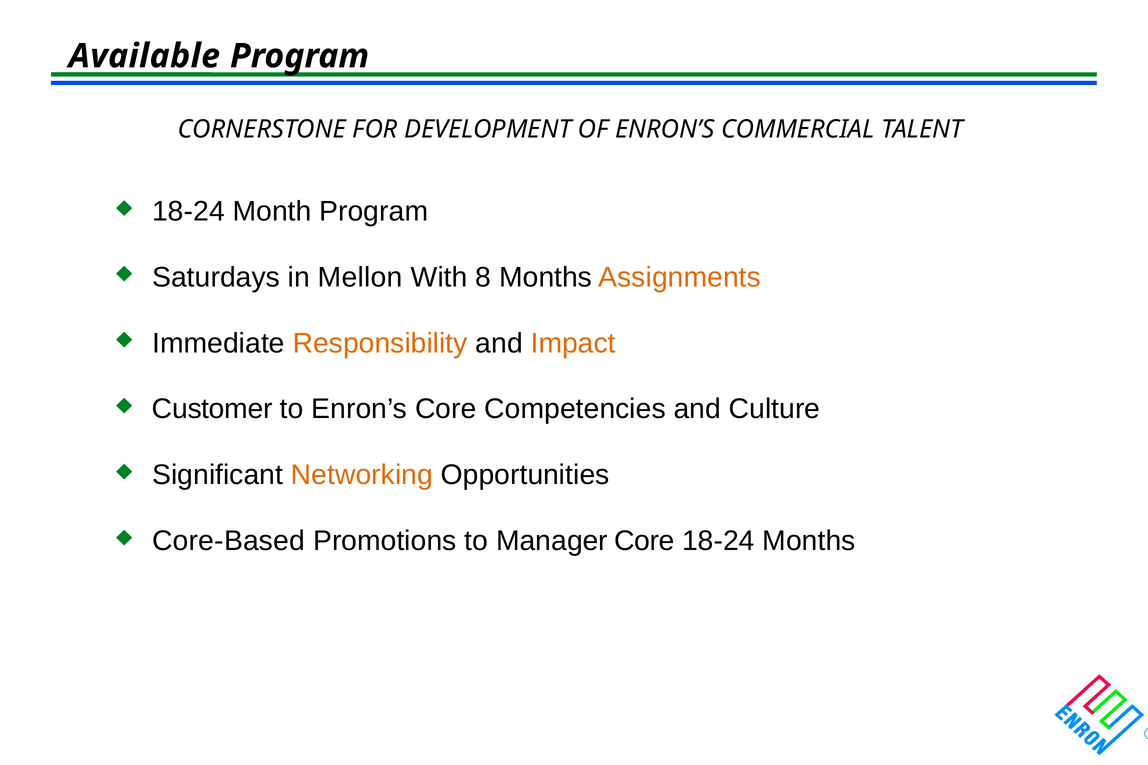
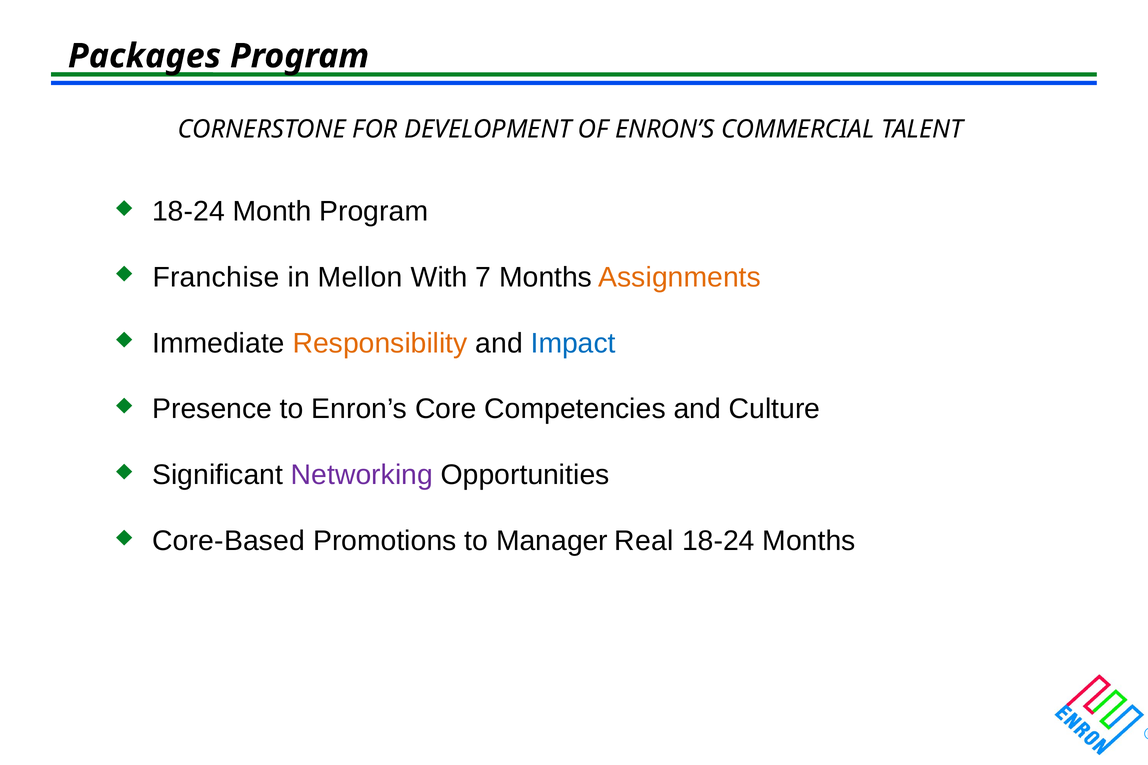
Available: Available -> Packages (144, 56)
Saturdays: Saturdays -> Franchise (216, 277)
8: 8 -> 7 (483, 277)
Impact colour: orange -> blue (573, 343)
Customer: Customer -> Presence (212, 409)
Networking colour: orange -> purple (362, 475)
Manager Core: Core -> Real (644, 541)
